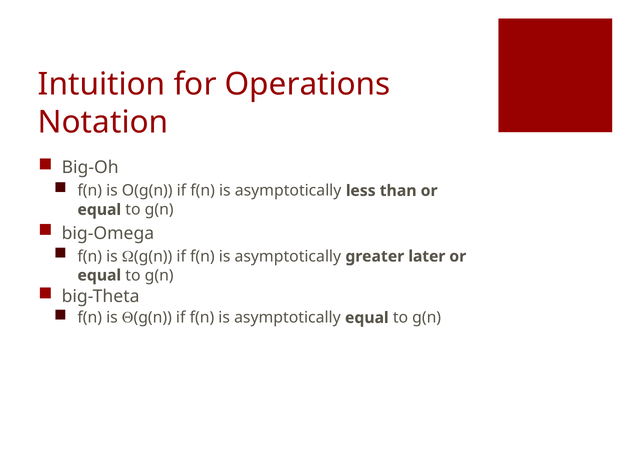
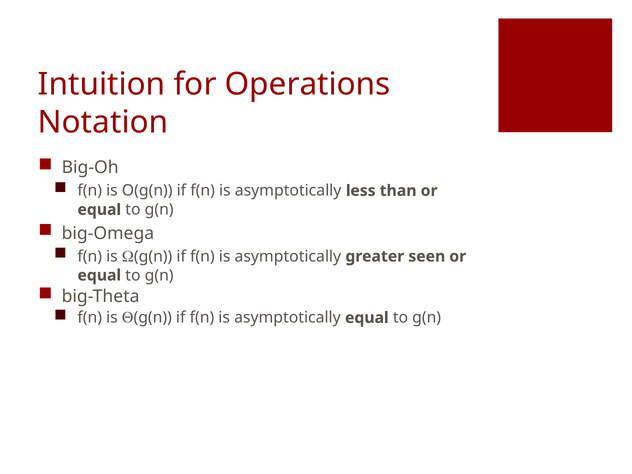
later: later -> seen (427, 256)
